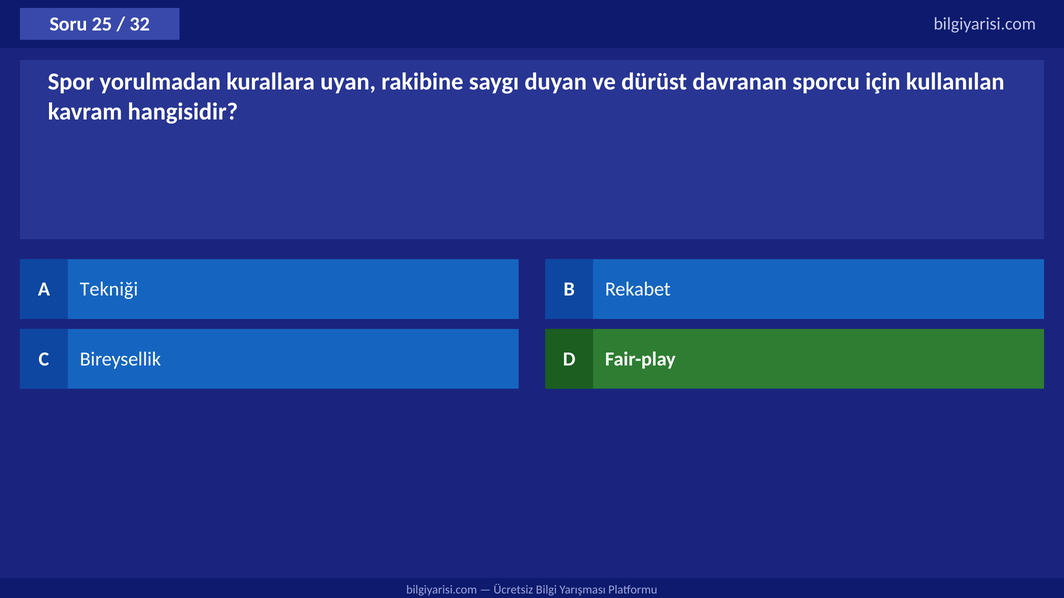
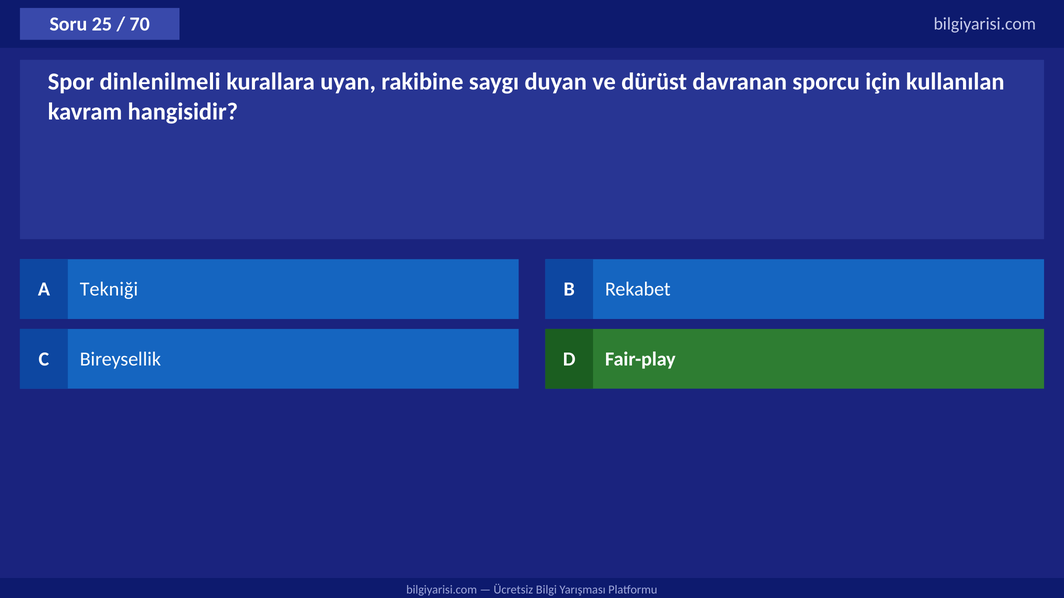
32: 32 -> 70 (140, 24)
yorulmadan: yorulmadan -> dinlenilmeli (160, 82)
